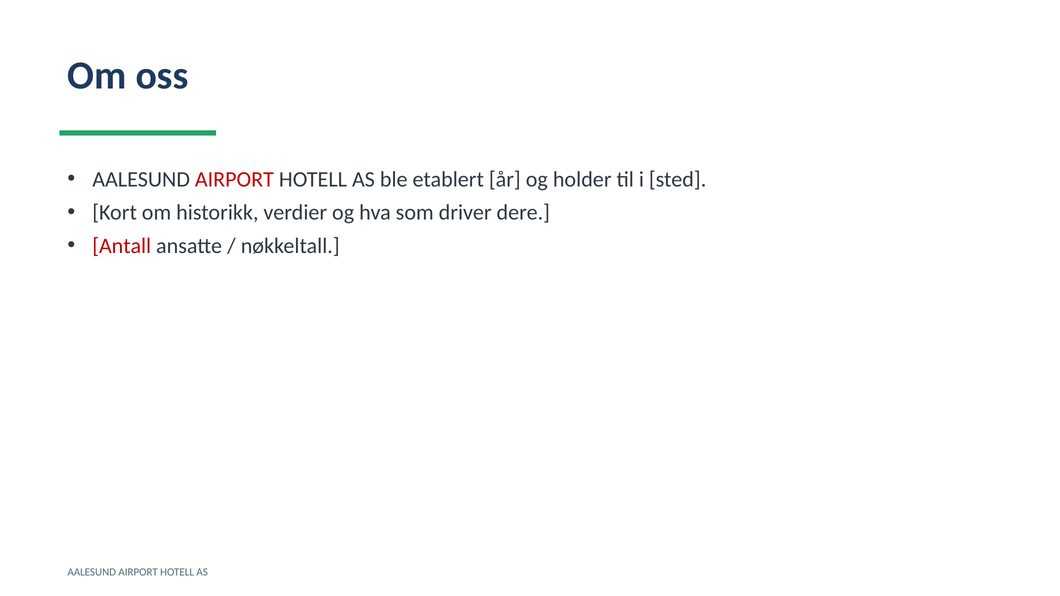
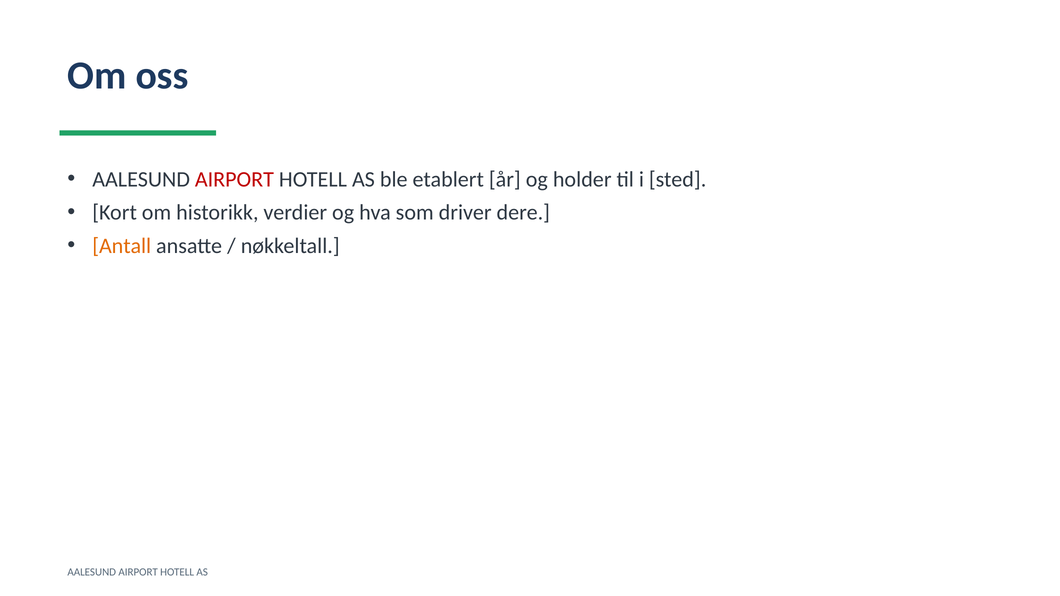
Antall colour: red -> orange (122, 246)
